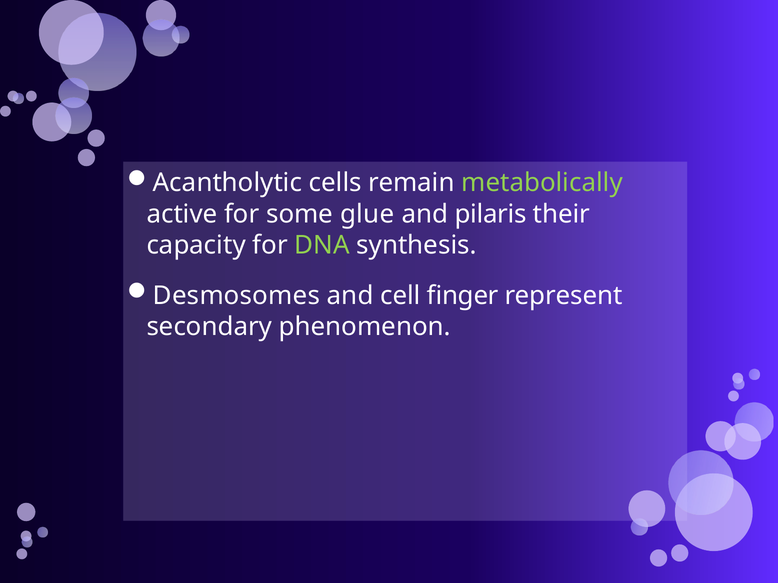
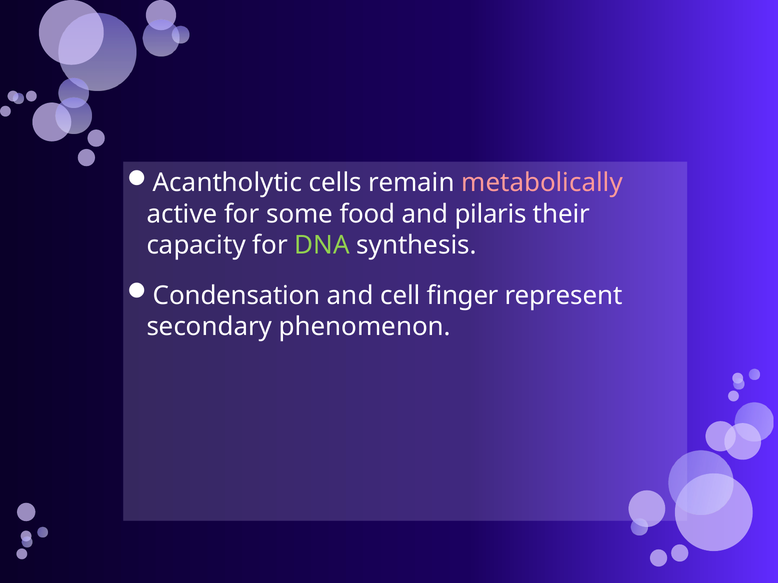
metabolically colour: light green -> pink (542, 183)
glue: glue -> food (367, 214)
Desmosomes: Desmosomes -> Condensation (237, 296)
